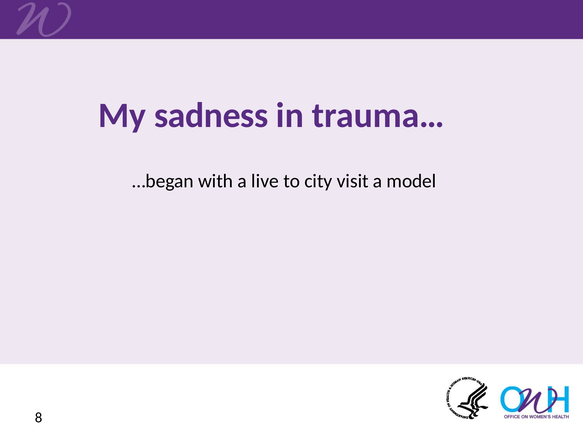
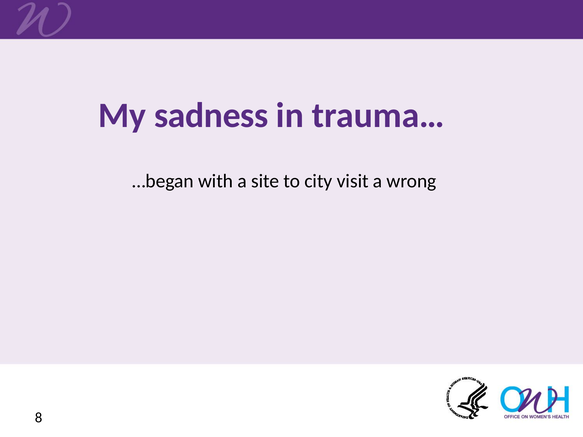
live: live -> site (265, 181)
model: model -> wrong (411, 181)
